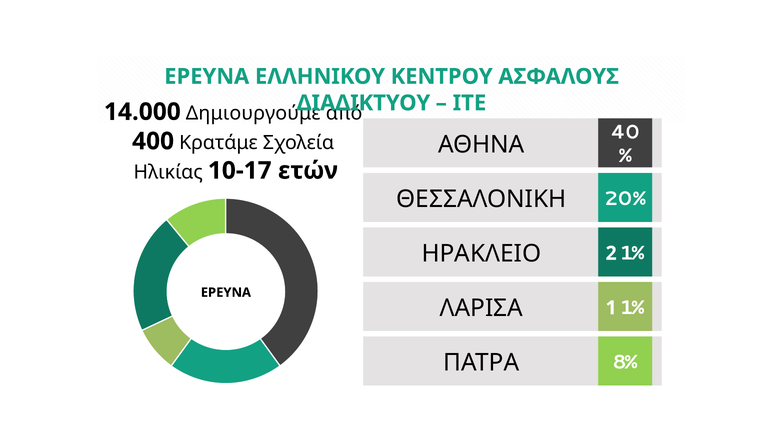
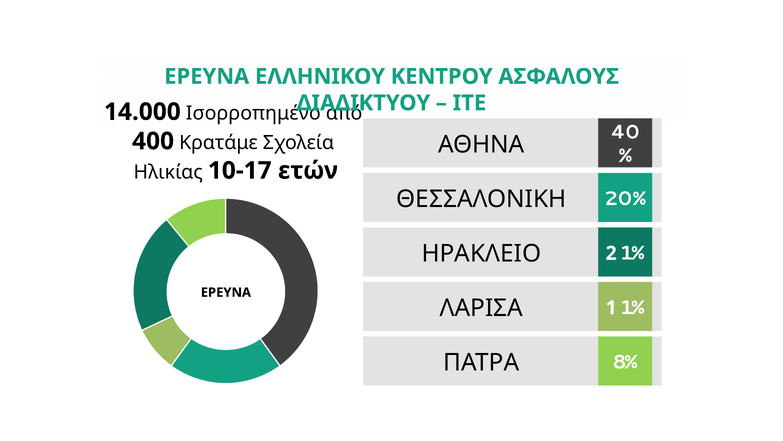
Δημιουργούμε: Δημιουργούμε -> Ισορροπημένο (253, 113)
